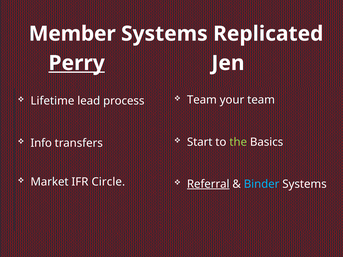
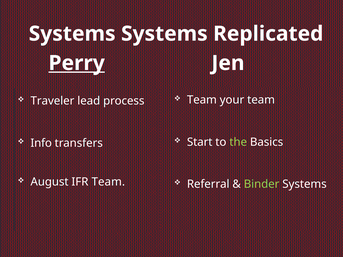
Member: Member -> Systems (72, 34)
Lifetime: Lifetime -> Traveler (52, 101)
Market: Market -> August (50, 182)
IFR Circle: Circle -> Team (108, 182)
Referral underline: present -> none (208, 184)
Binder colour: light blue -> light green (262, 184)
